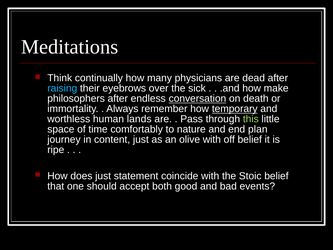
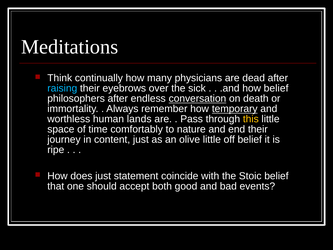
how make: make -> belief (276, 88)
this colour: light green -> yellow (251, 119)
end plan: plan -> their (258, 129)
olive with: with -> little (212, 139)
